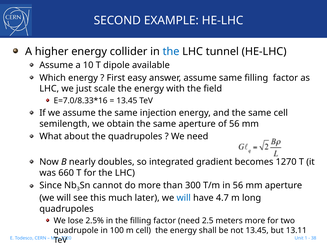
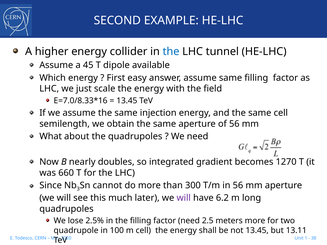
10: 10 -> 45 (88, 65)
will colour: blue -> purple (184, 198)
4.7: 4.7 -> 6.2 (222, 198)
